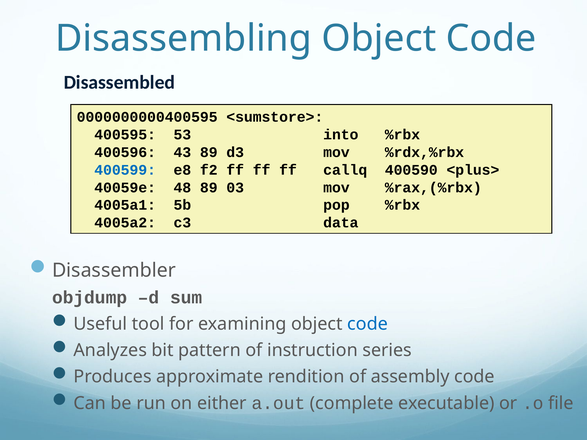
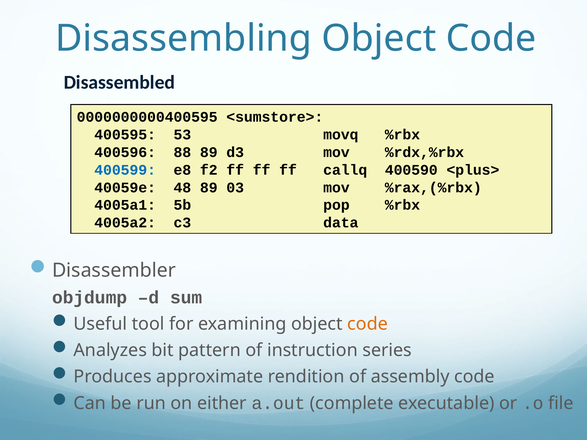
into: into -> movq (341, 135)
43: 43 -> 88 (182, 152)
code colour: blue -> orange (368, 324)
